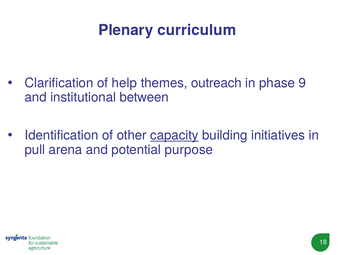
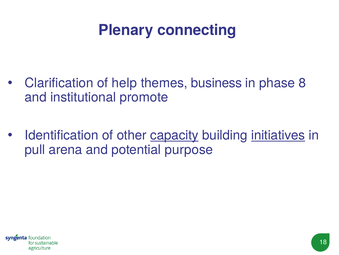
curriculum: curriculum -> connecting (197, 30)
outreach: outreach -> business (216, 83)
9: 9 -> 8 (302, 83)
between: between -> promote (144, 97)
initiatives underline: none -> present (278, 135)
